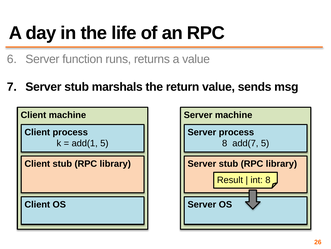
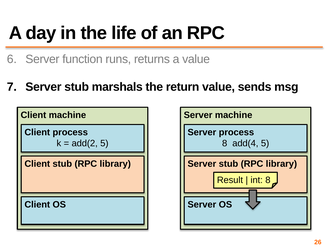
add(1: add(1 -> add(2 (85, 143)
add(7: add(7 -> add(4 (245, 143)
